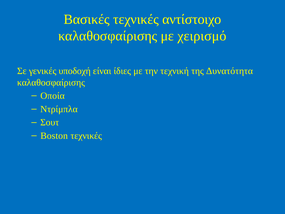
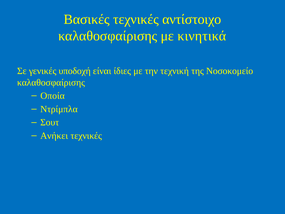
χειρισμό: χειρισμό -> κινητικά (202, 36)
Δυνατότητα: Δυνατότητα -> Νοσοκομείο (230, 71)
Boston: Boston -> Ανήκει (54, 136)
